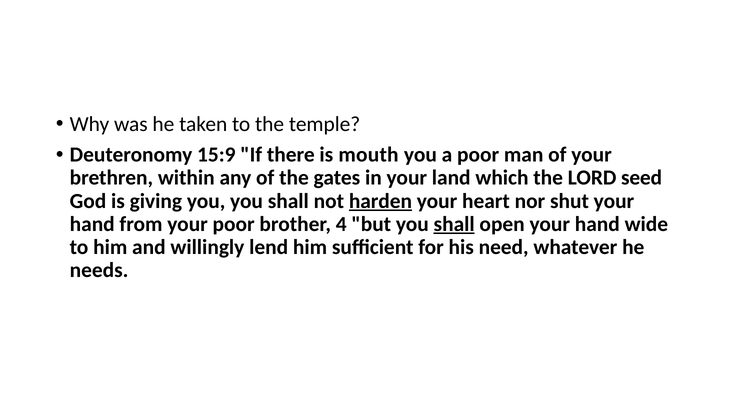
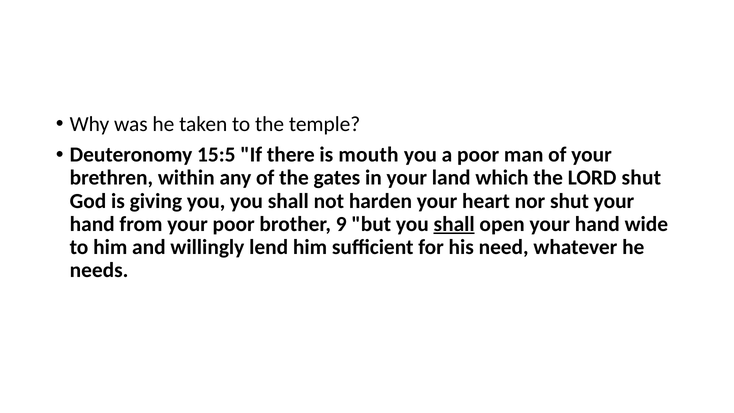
15:9: 15:9 -> 15:5 (216, 155)
LORD seed: seed -> shut (641, 178)
harden underline: present -> none (380, 201)
4: 4 -> 9 (341, 224)
